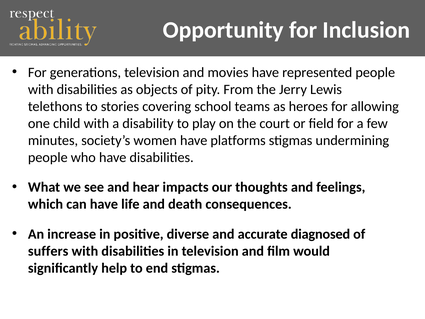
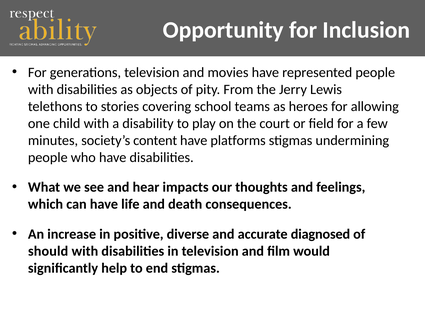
women: women -> content (155, 140)
suffers: suffers -> should (48, 251)
